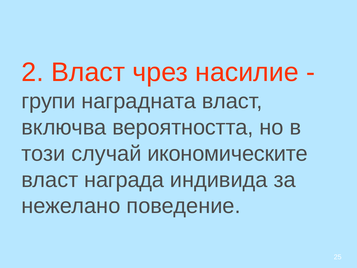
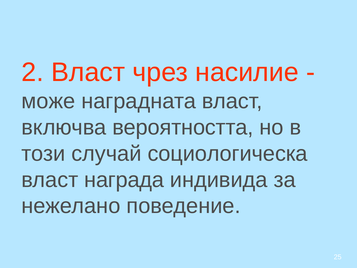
групи: групи -> може (48, 101)
икономическите: икономическите -> социологическа (227, 153)
